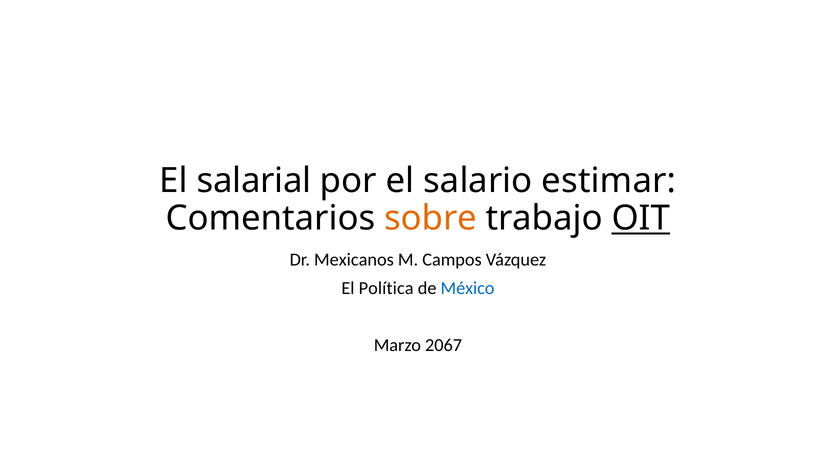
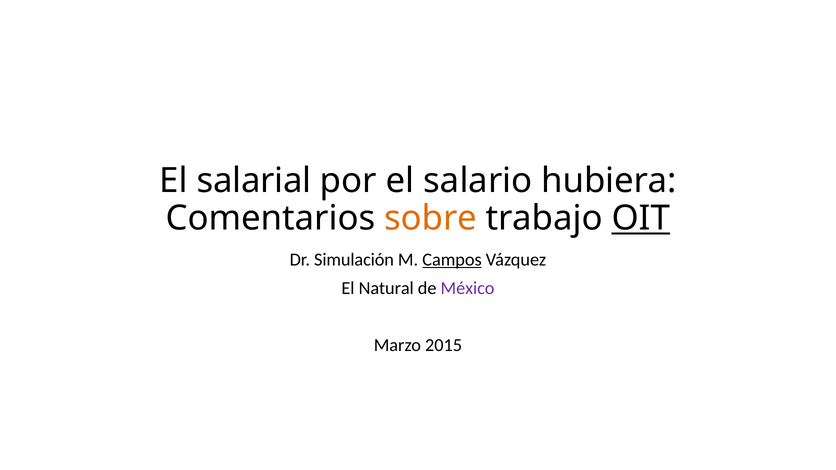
estimar: estimar -> hubiera (609, 181)
Mexicanos: Mexicanos -> Simulación (354, 260)
Campos underline: none -> present (452, 260)
Política: Política -> Natural (386, 288)
México colour: blue -> purple (468, 288)
2067: 2067 -> 2015 (444, 345)
